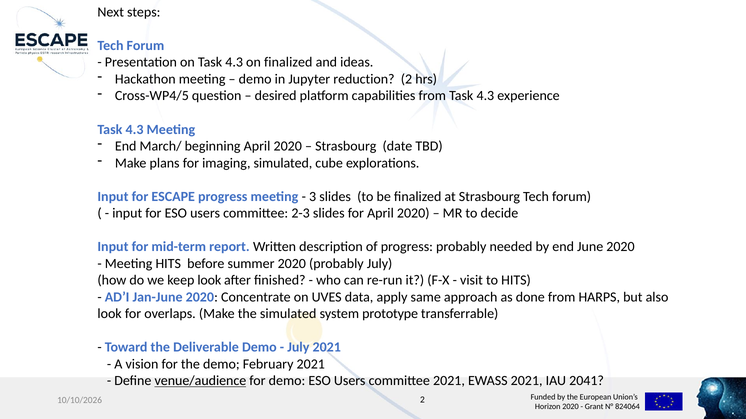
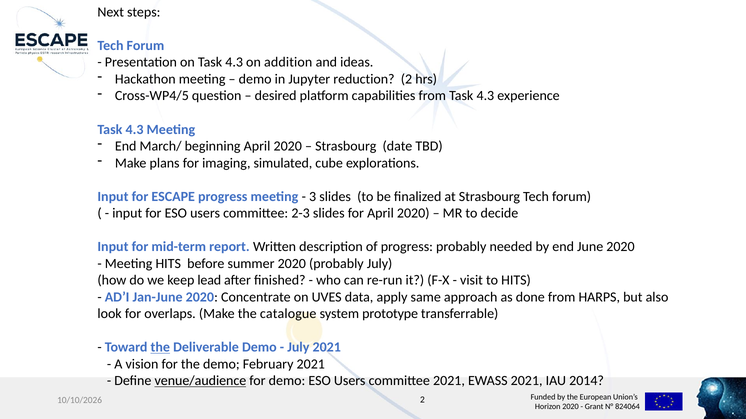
on finalized: finalized -> addition (288, 62)
keep look: look -> lead (209, 281)
the simulated: simulated -> catalogue (288, 314)
the underline: none -> present (160, 348)
2041: 2041 -> 2014 (587, 381)
